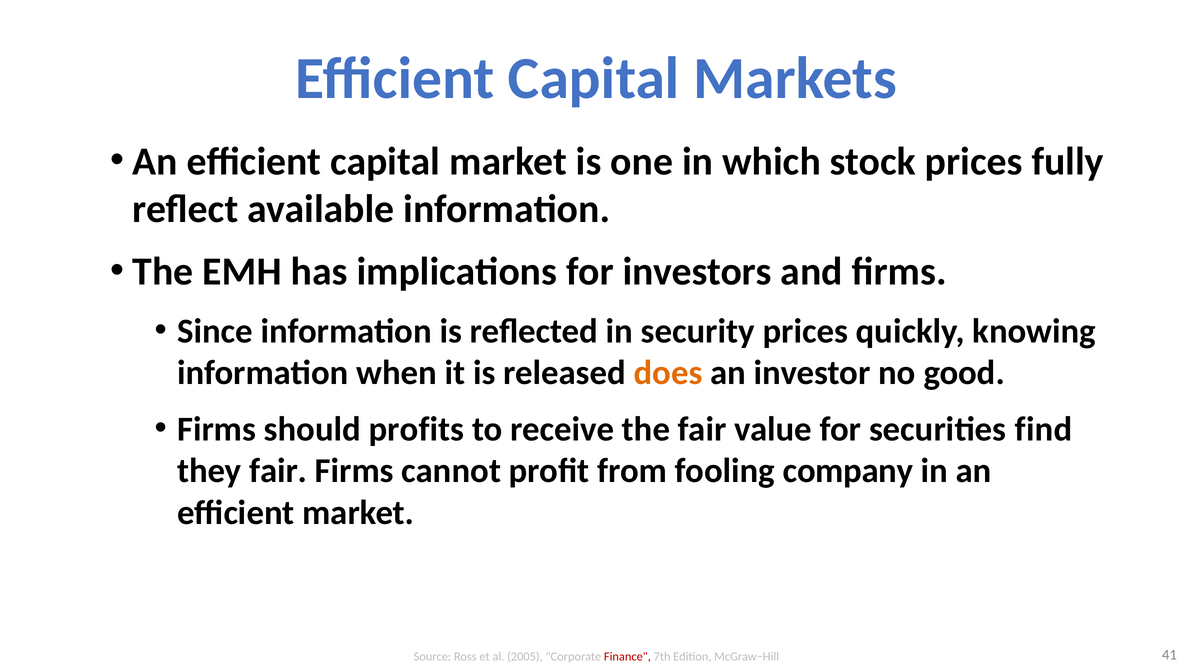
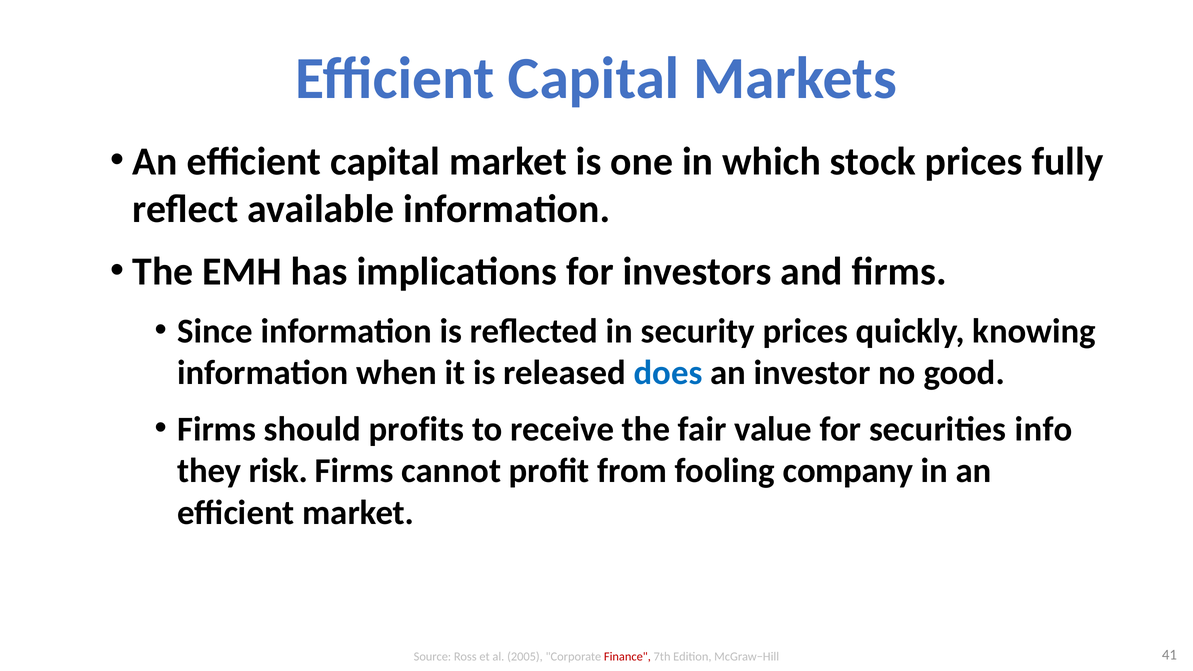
does colour: orange -> blue (668, 373)
find: find -> info (1044, 429)
they fair: fair -> risk (278, 471)
